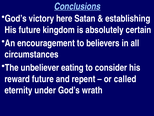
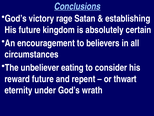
here: here -> rage (64, 18)
called: called -> thwart (125, 79)
